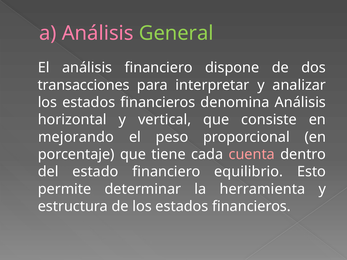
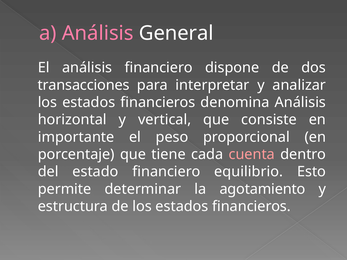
General colour: light green -> white (176, 33)
mejorando: mejorando -> importante (76, 137)
herramienta: herramienta -> agotamiento (262, 189)
